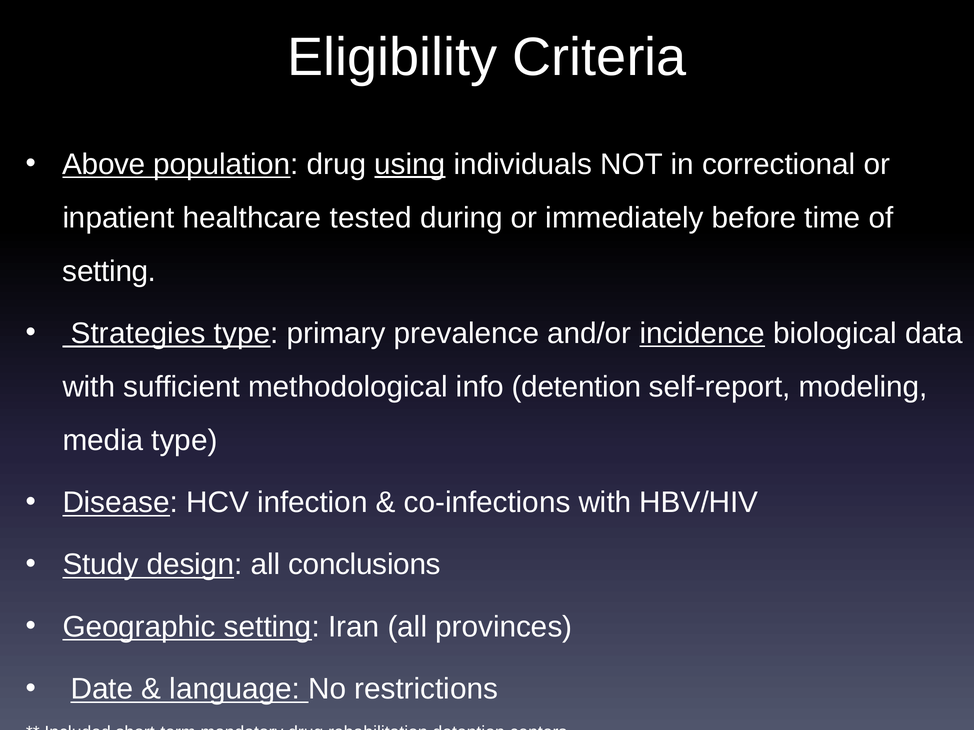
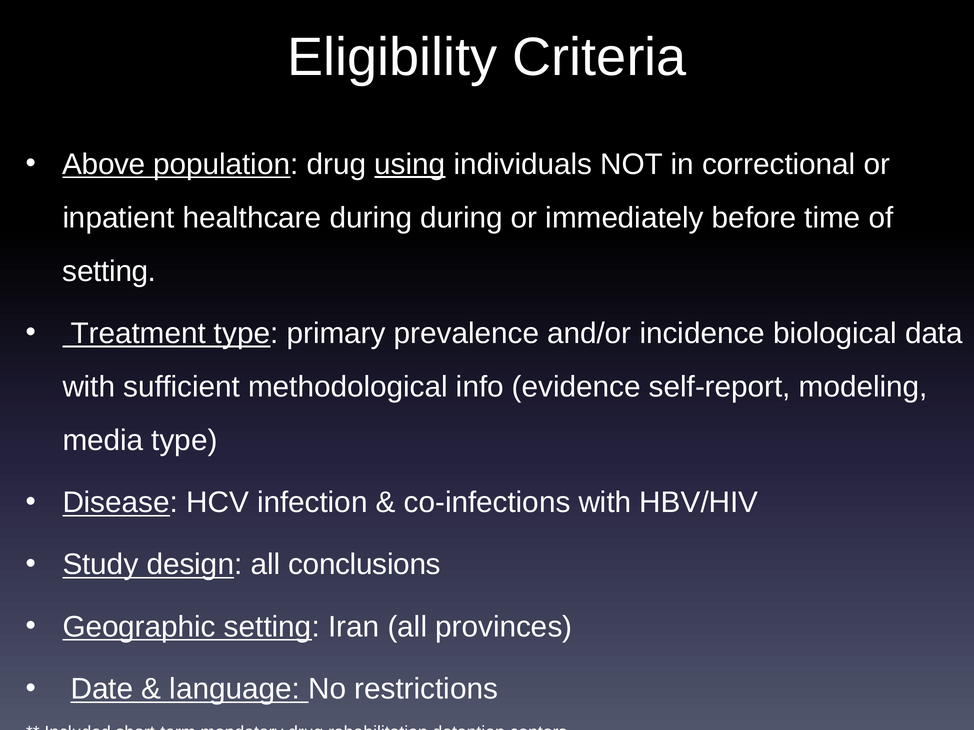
healthcare tested: tested -> during (371, 218)
Strategies: Strategies -> Treatment (138, 334)
incidence underline: present -> none (702, 334)
info detention: detention -> evidence (576, 387)
